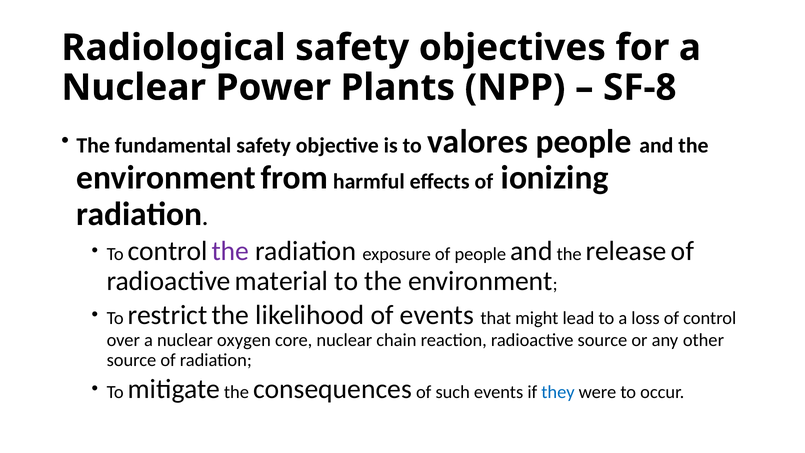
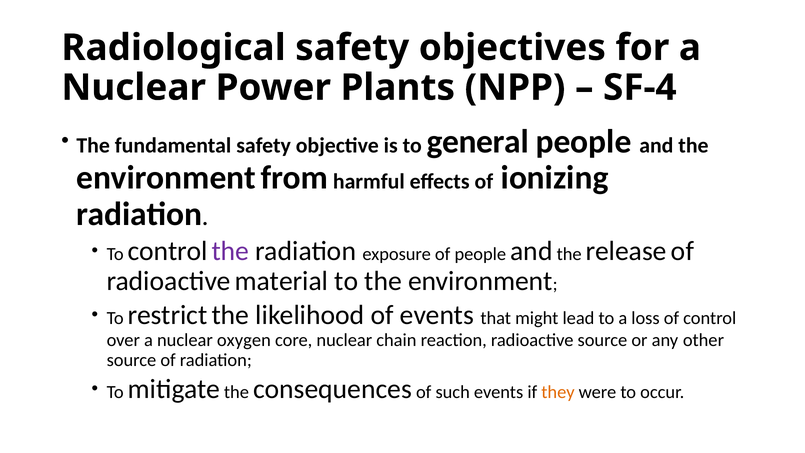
SF-8: SF-8 -> SF-4 (640, 88)
valores: valores -> general (478, 141)
they colour: blue -> orange (558, 392)
